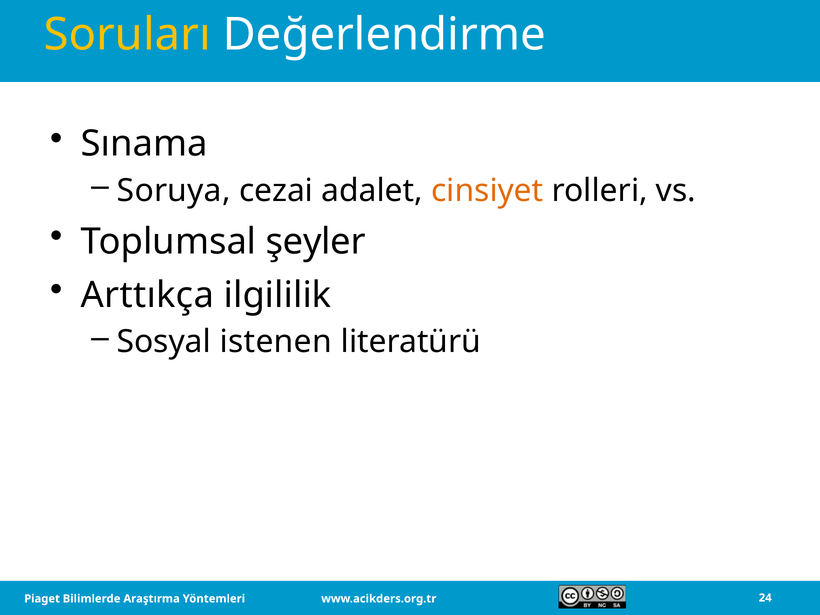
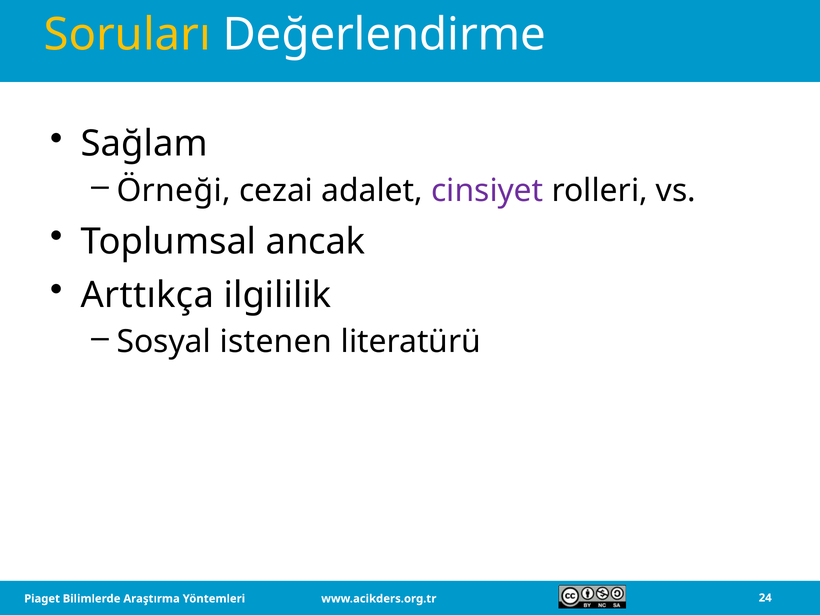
Sınama: Sınama -> Sağlam (144, 144)
Soruya: Soruya -> Örneği (174, 191)
cinsiyet colour: orange -> purple (487, 191)
şeyler: şeyler -> ancak (316, 242)
